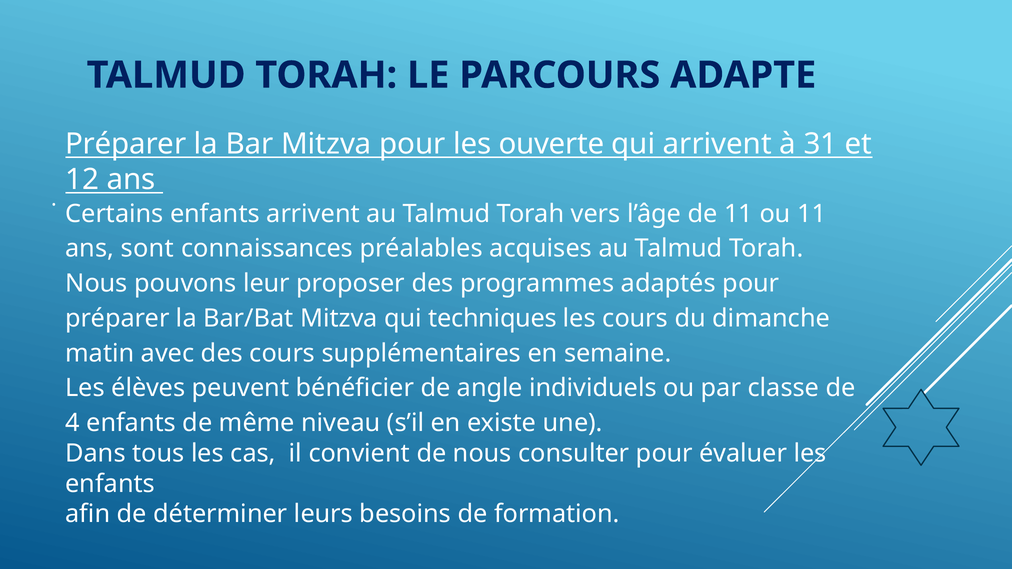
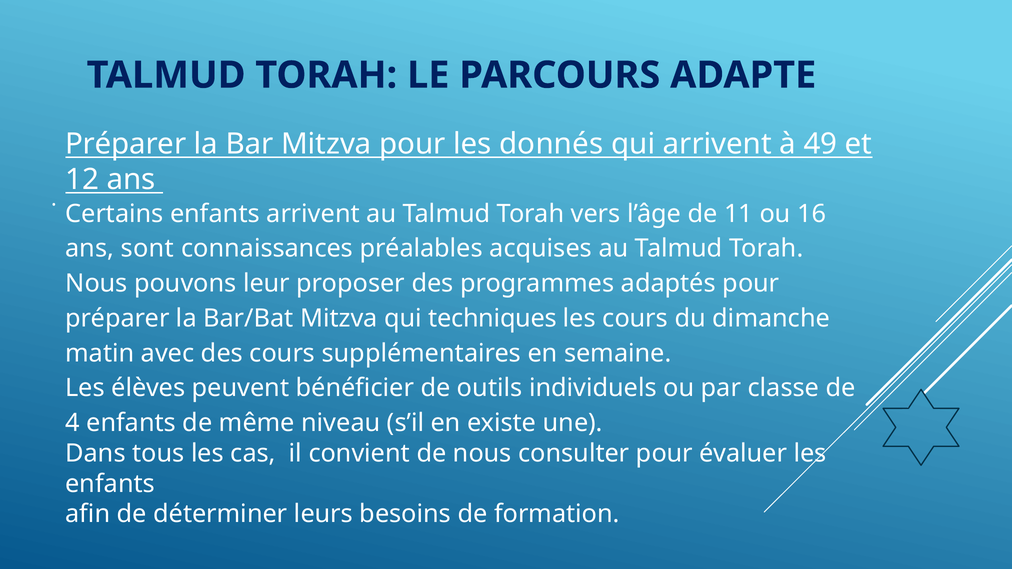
ouverte: ouverte -> donnés (551, 144)
31: 31 -> 49 (820, 144)
ou 11: 11 -> 16 (812, 214)
angle: angle -> outils (490, 388)
